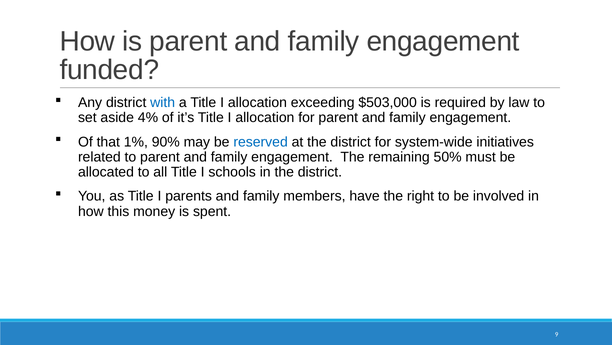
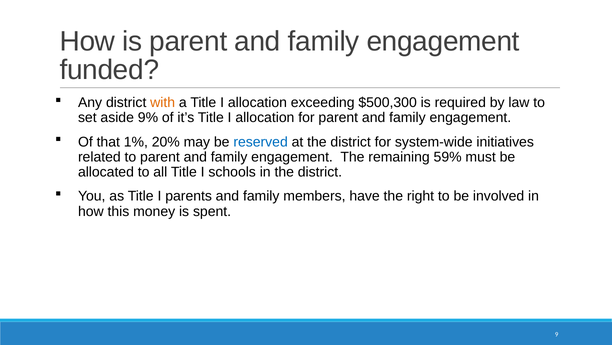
with colour: blue -> orange (163, 102)
$503,000: $503,000 -> $500,300 (388, 102)
4%: 4% -> 9% (148, 118)
90%: 90% -> 20% (166, 142)
50%: 50% -> 59% (448, 157)
